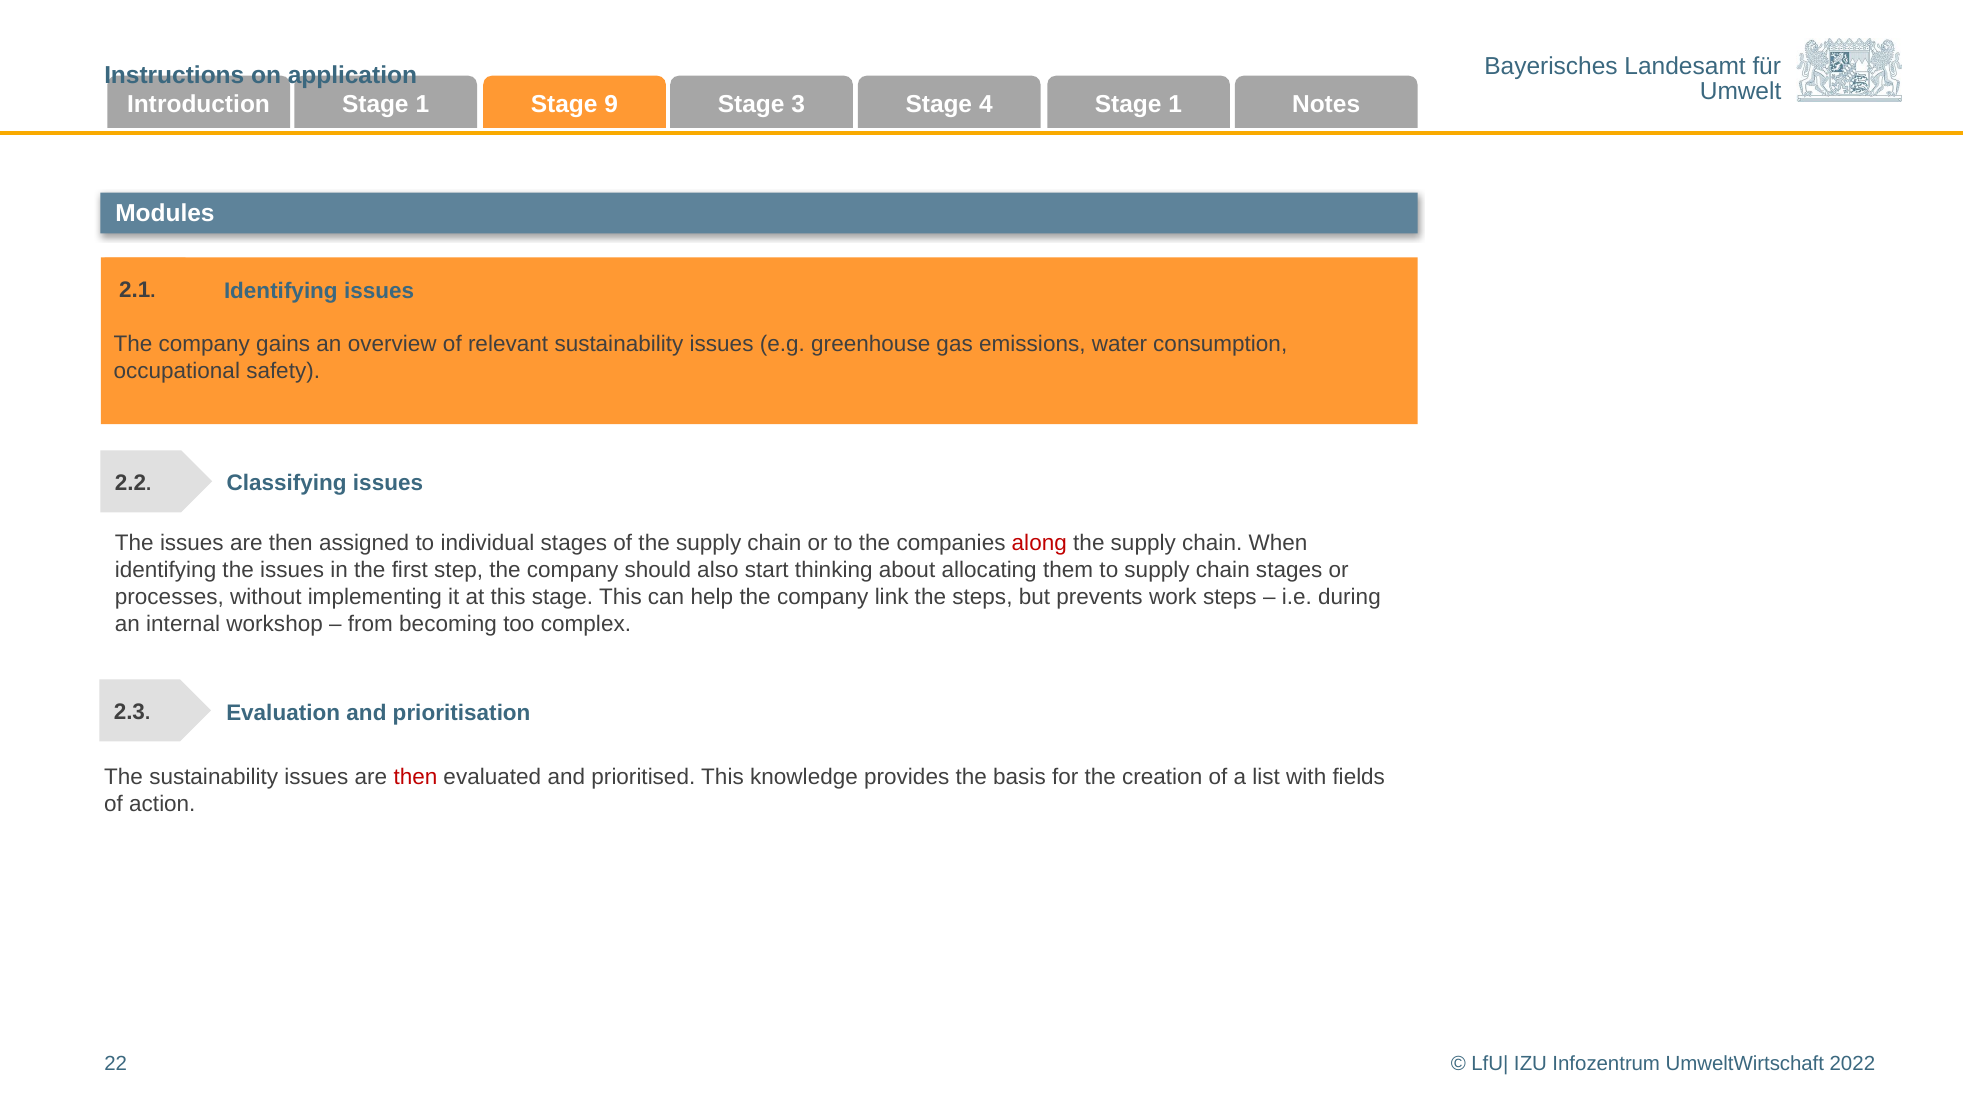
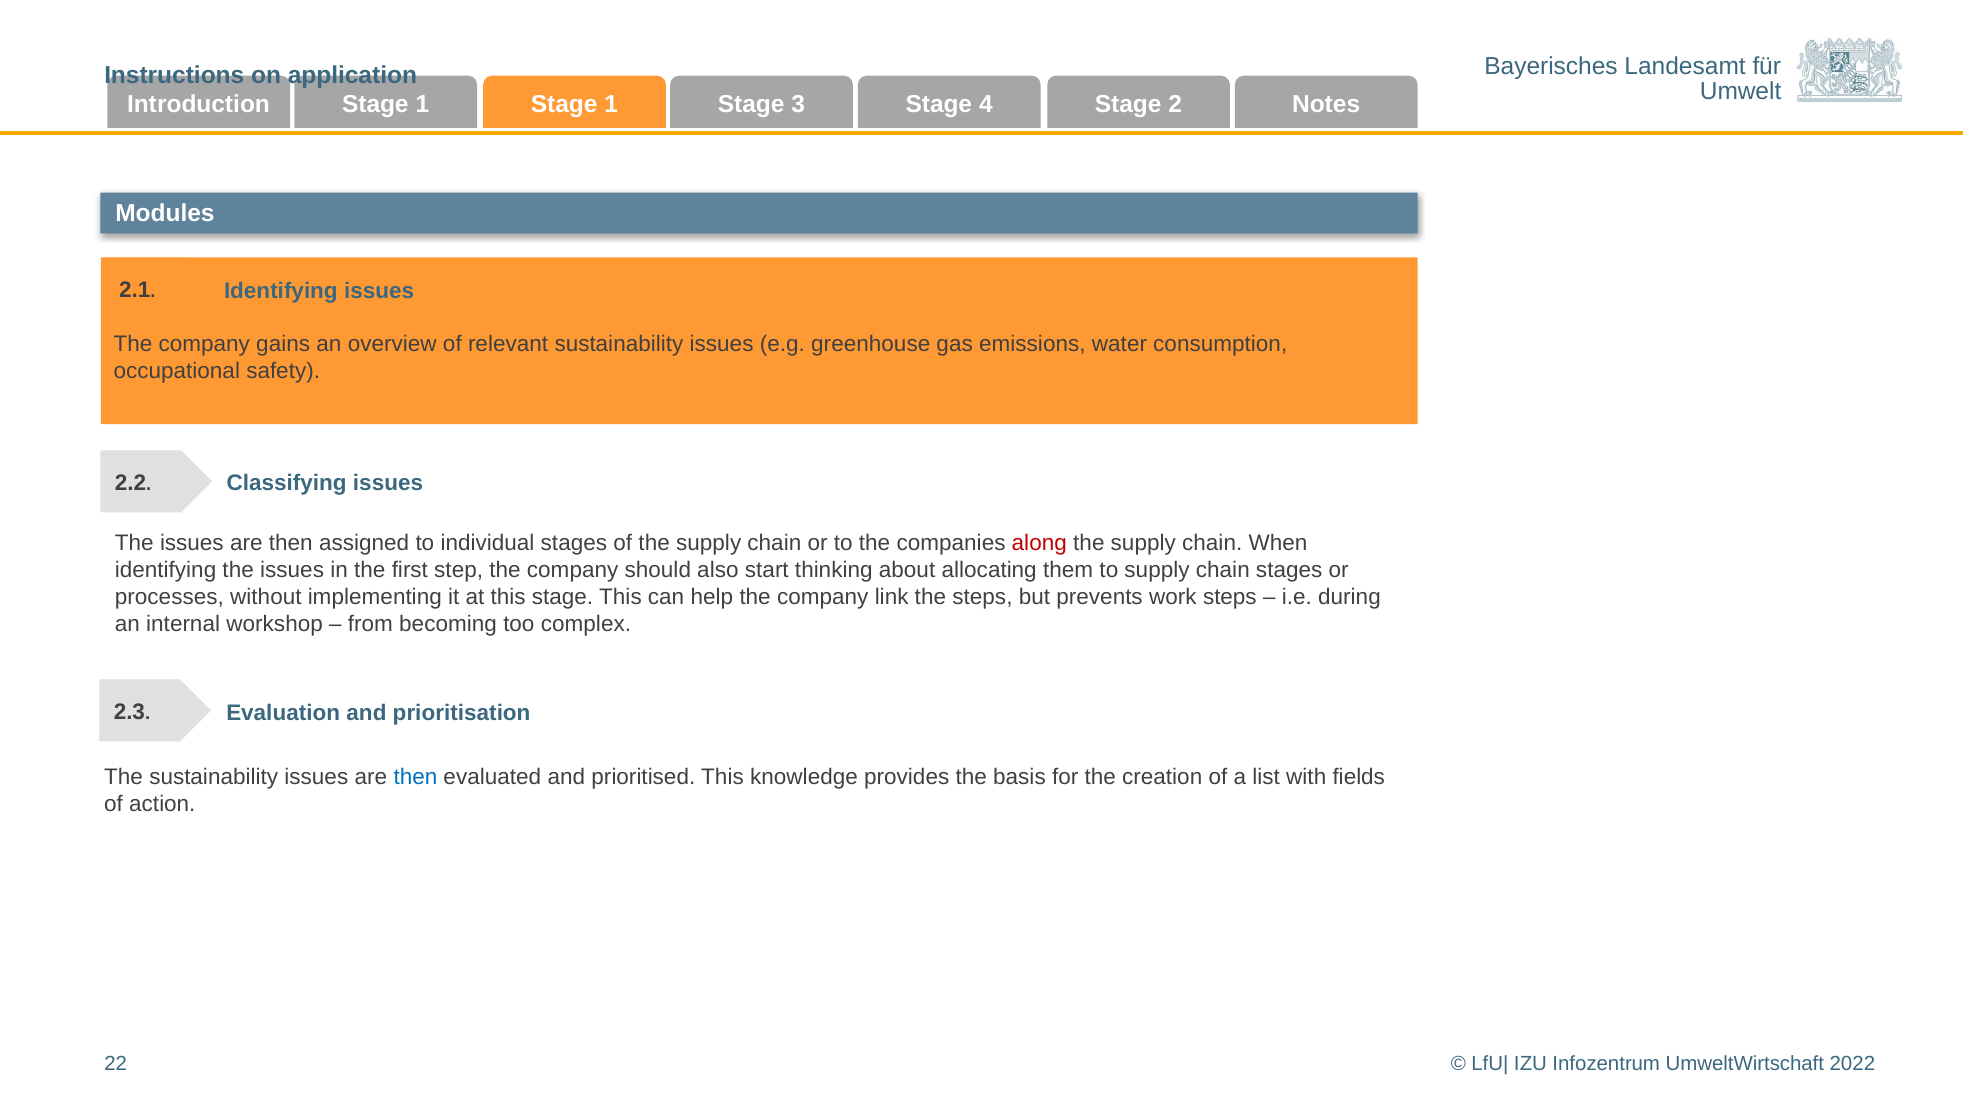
1 Stage 9: 9 -> 1 (611, 105)
4 Stage 1: 1 -> 2 (1175, 105)
then colour: red -> blue (415, 777)
